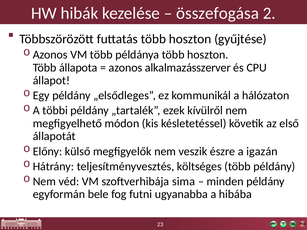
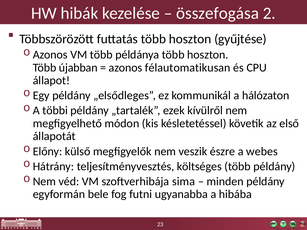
állapota: állapota -> újabban (78, 68)
alkalmazásszerver: alkalmazásszerver -> félautomatikusan (188, 68)
igazán: igazán -> webes (262, 151)
